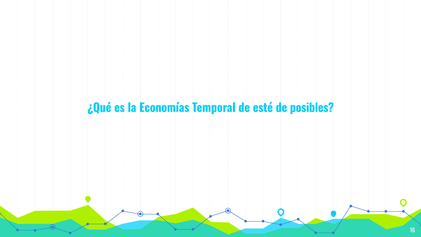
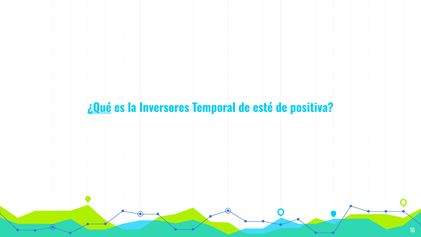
¿Qué underline: none -> present (99, 108)
Economías: Economías -> Inversores (164, 108)
posibles: posibles -> positiva (312, 108)
